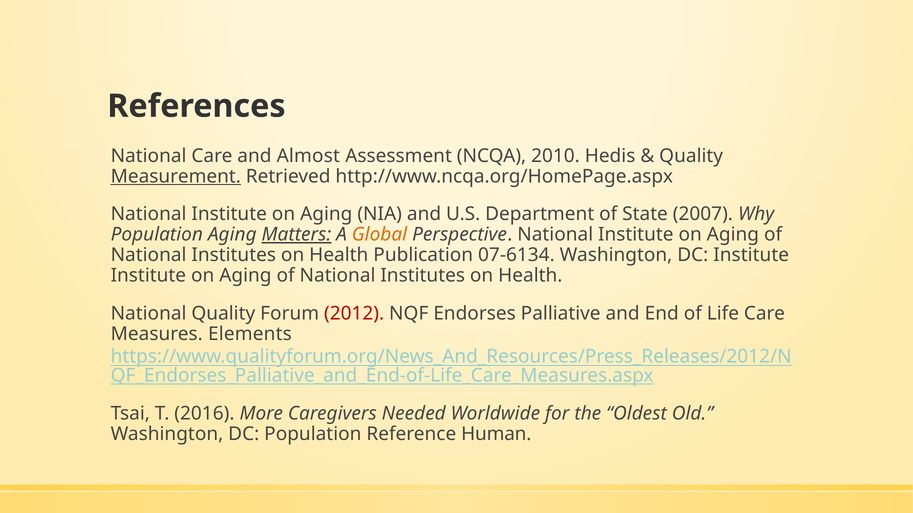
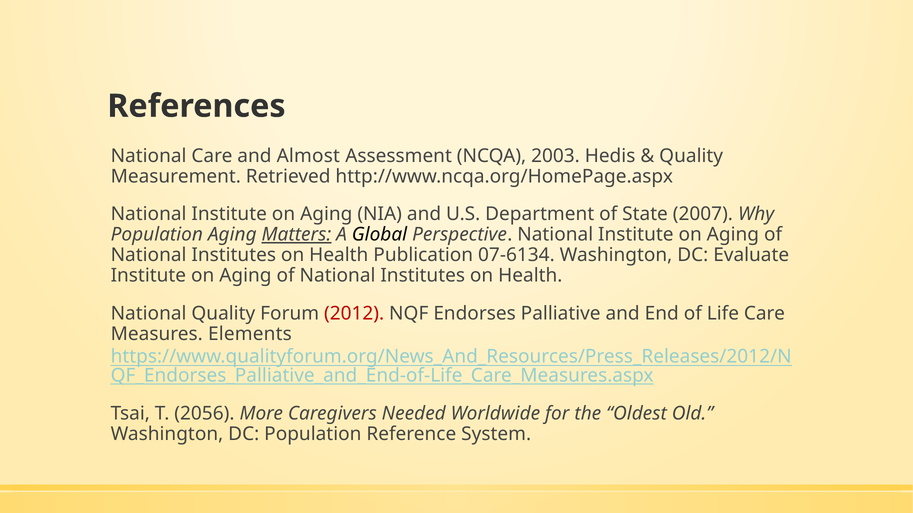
2010: 2010 -> 2003 (555, 156)
Measurement underline: present -> none (176, 177)
Global colour: orange -> black (379, 235)
DC Institute: Institute -> Evaluate (751, 255)
2016: 2016 -> 2056 (204, 414)
Human: Human -> System (496, 435)
